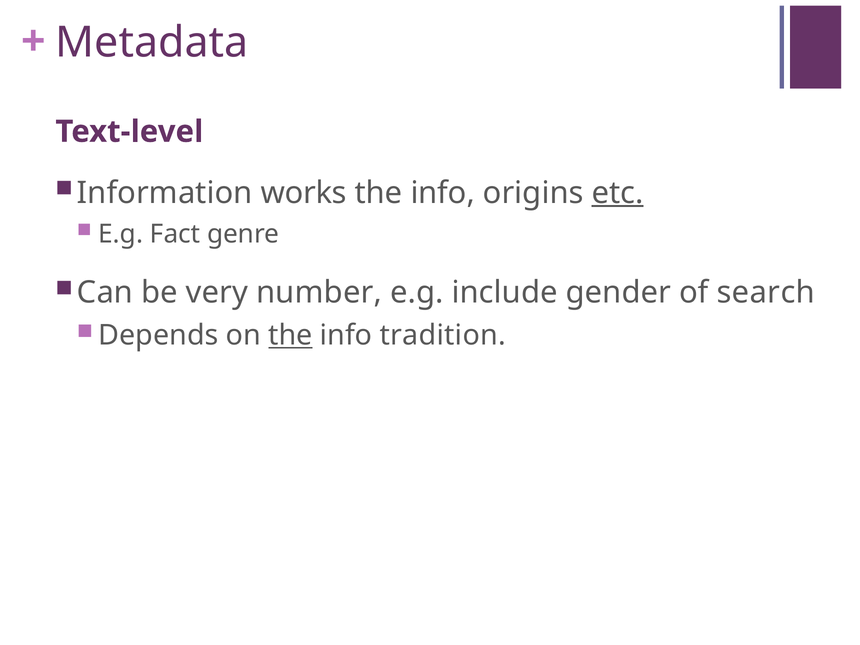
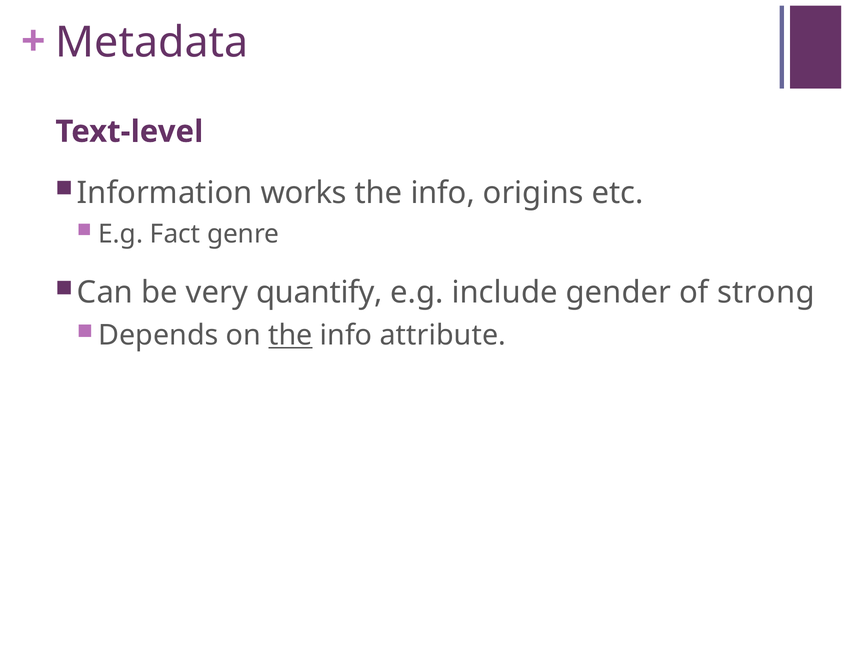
etc underline: present -> none (618, 193)
number: number -> quantify (319, 293)
search: search -> strong (766, 293)
tradition: tradition -> attribute (443, 335)
